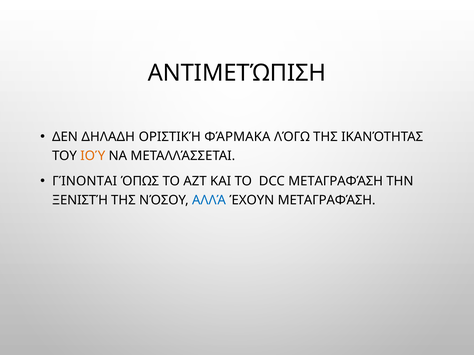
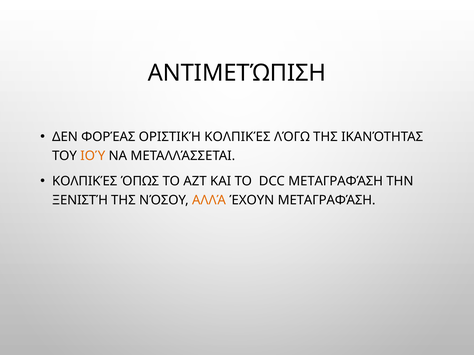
ΔΗΛΑΔΗ: ΔΗΛΑΔΗ -> ΦΟΡΈΑΣ (108, 137)
ΟΡΙΣΤΙΚΉ ΦΆΡΜΑΚΑ: ΦΆΡΜΑΚΑ -> ΚΟΛΠΙΚΈΣ (237, 137)
ΓΊΝΟΝΤΑΙ: ΓΊΝΟΝΤΑΙ -> ΚΟΛΠΙΚΈΣ (85, 182)
ΑΛΛΆ colour: blue -> orange (209, 201)
